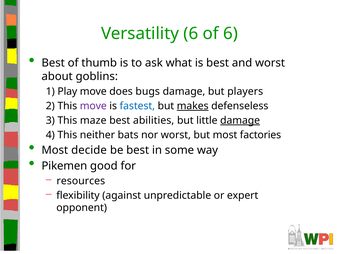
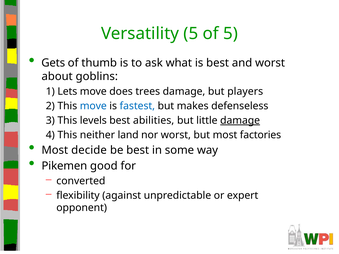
Versatility 6: 6 -> 5 (191, 34)
of 6: 6 -> 5 (230, 34)
Best: Best -> Gets (53, 63)
Play: Play -> Lets (67, 92)
bugs: bugs -> trees (148, 92)
move colour: purple -> blue (93, 106)
makes underline: present -> none (193, 106)
maze: maze -> levels (93, 120)
bats: bats -> land (128, 135)
resources: resources -> converted (81, 181)
